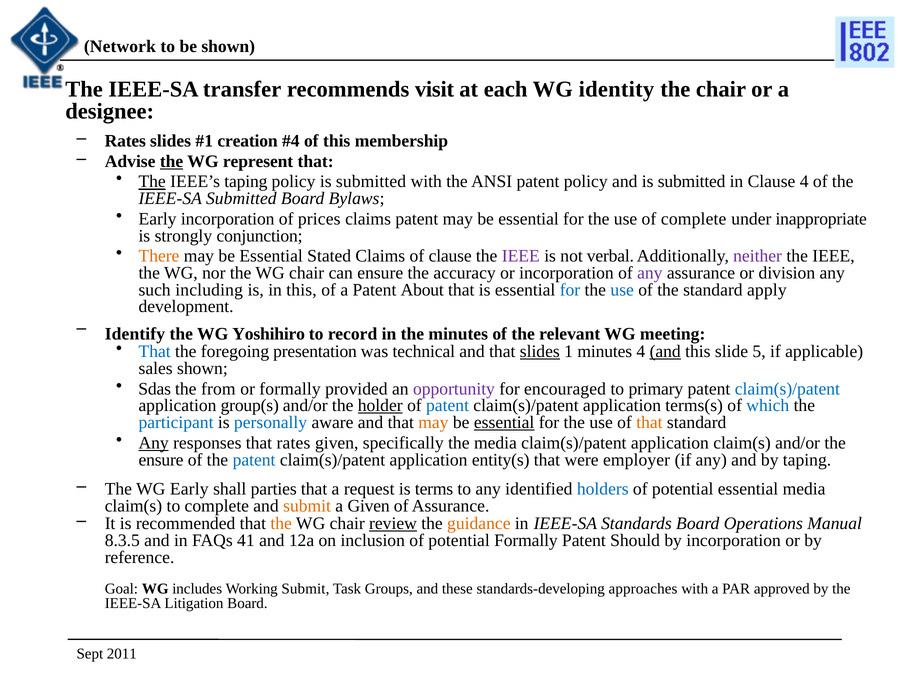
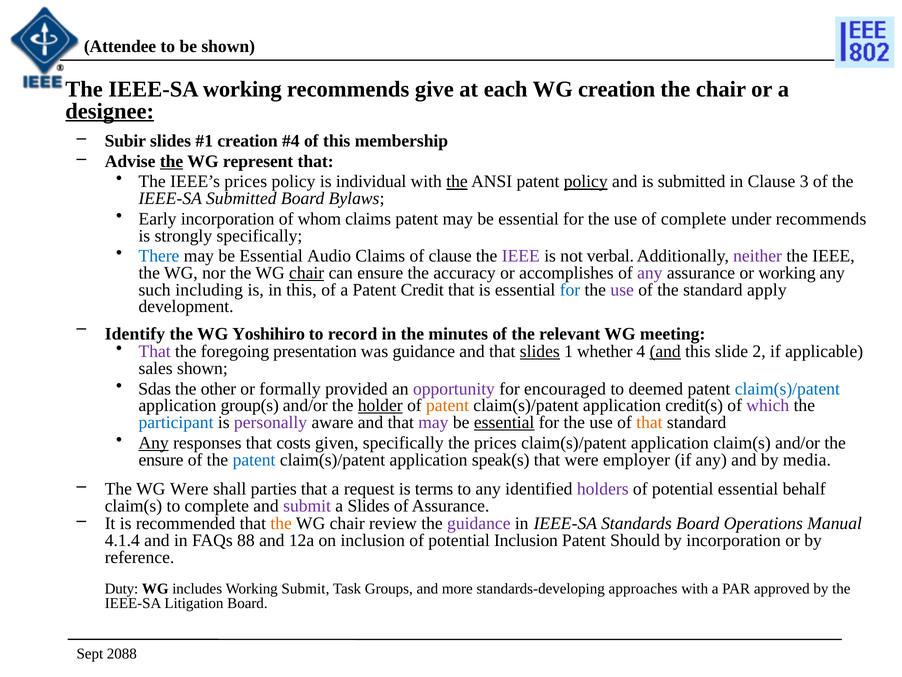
Network: Network -> Attendee (120, 46)
IEEE-SA transfer: transfer -> working (242, 89)
visit: visit -> give (434, 89)
WG identity: identity -> creation (617, 89)
designee underline: none -> present (110, 111)
Rates: Rates -> Subir (125, 141)
The underline: present -> none (152, 182)
IEEE’s taping: taping -> prices (246, 182)
policy is submitted: submitted -> individual (371, 182)
the underline: none -> present (457, 182)
policy underline: none -> present (586, 182)
Clause 4: 4 -> 3 (804, 182)
prices: prices -> whom (319, 219)
under inappropriate: inappropriate -> recommends (821, 219)
strongly conjunction: conjunction -> specifically (259, 236)
There colour: orange -> blue (159, 256)
Stated: Stated -> Audio (329, 256)
chair underline: none -> present (307, 273)
or incorporation: incorporation -> accomplishes (566, 273)
or division: division -> working (787, 273)
About: About -> Credit (422, 290)
use colour: blue -> purple (622, 290)
That colour: blue -> purple (155, 351)
was technical: technical -> guidance (424, 351)
1 minutes: minutes -> whether (605, 351)
5: 5 -> 2 (759, 351)
from: from -> other (218, 389)
primary: primary -> deemed (656, 389)
patent colour: blue -> orange (448, 405)
terms(s: terms(s -> credit(s (694, 405)
which colour: blue -> purple (768, 405)
personally colour: blue -> purple (271, 422)
may colour: orange -> purple (433, 422)
that rates: rates -> costs (294, 443)
the media: media -> prices (495, 443)
entity(s: entity(s -> speak(s (501, 459)
by taping: taping -> media (807, 459)
WG Early: Early -> Were (189, 489)
holders colour: blue -> purple (603, 489)
essential media: media -> behalf (804, 489)
submit colour: orange -> purple (307, 506)
a Given: Given -> Slides (369, 506)
review underline: present -> none (393, 523)
guidance colour: orange -> purple (479, 523)
8.3.5: 8.3.5 -> 4.1.4 (122, 540)
41: 41 -> 88 (246, 540)
potential Formally: Formally -> Inclusion (526, 540)
Goal: Goal -> Duty (121, 589)
these: these -> more (457, 589)
2011: 2011 -> 2088 (122, 653)
